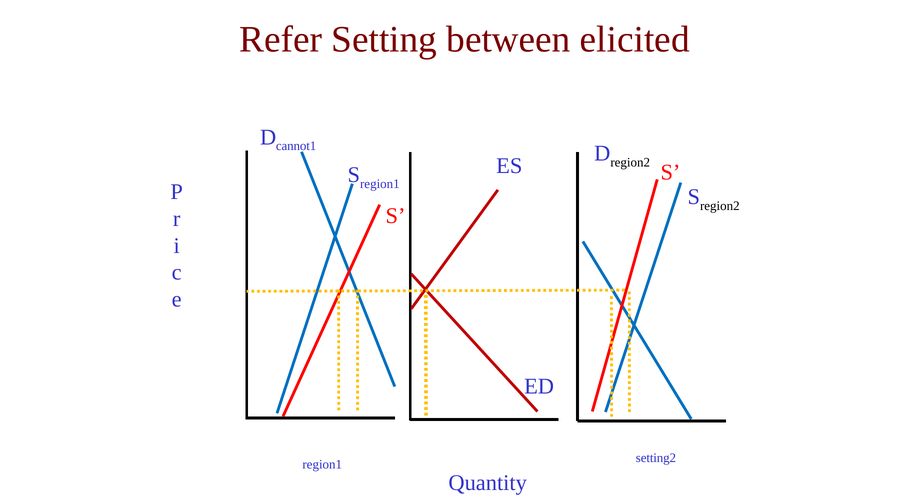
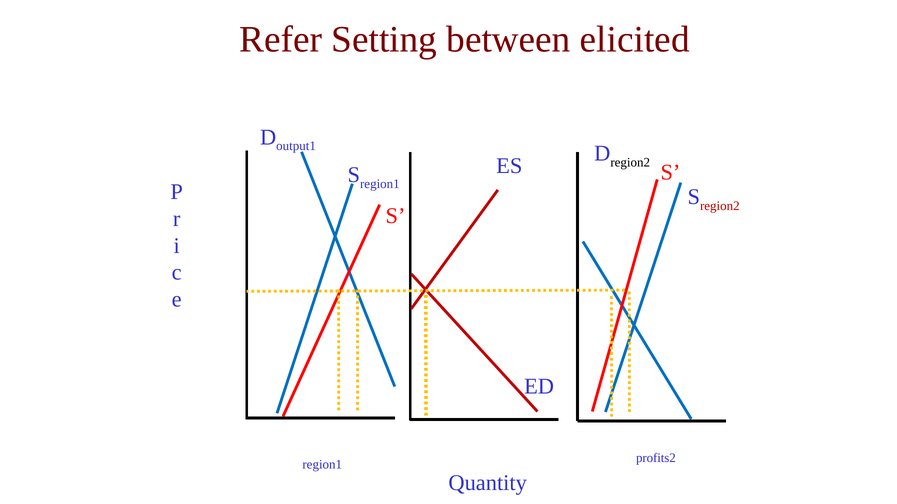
cannot1: cannot1 -> output1 (296, 146)
region2 colour: black -> red (720, 206)
setting2: setting2 -> profits2 (656, 459)
